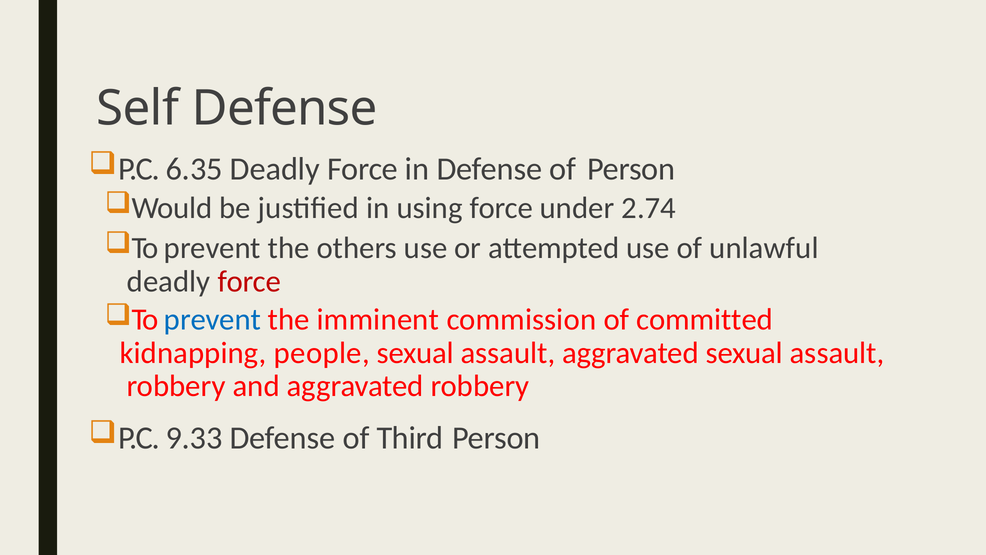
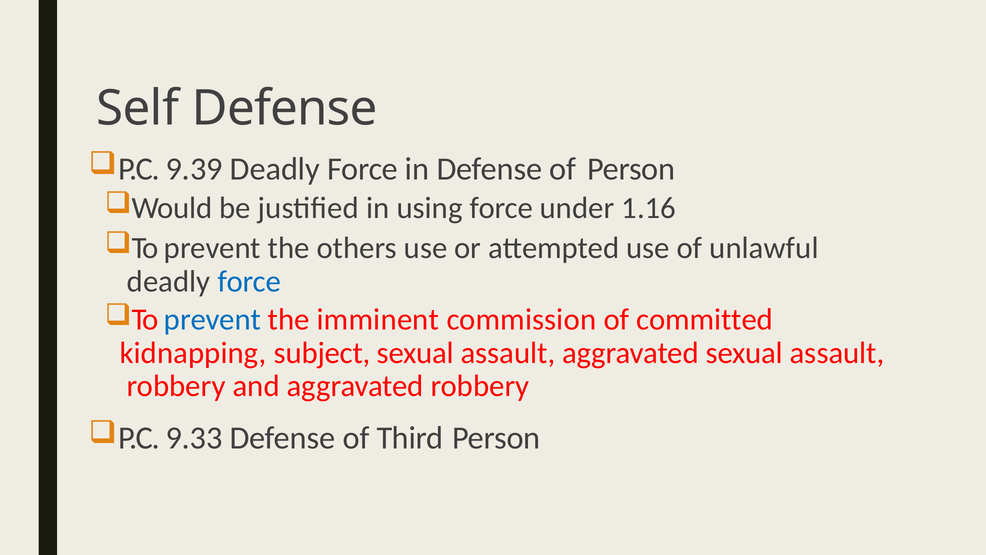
6.35: 6.35 -> 9.39 (194, 169)
2.74: 2.74 -> 1.16 (649, 208)
force colour: red -> blue (249, 281)
people: people -> subject (322, 353)
